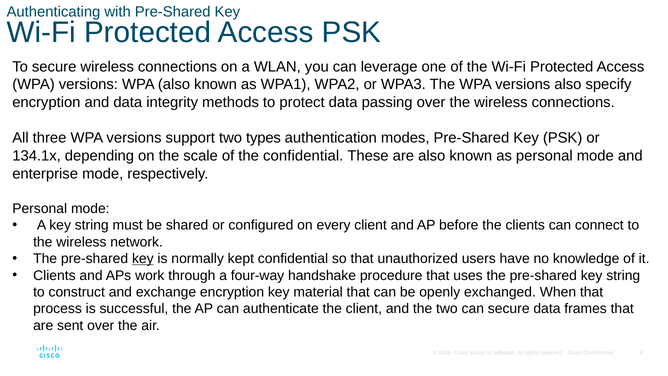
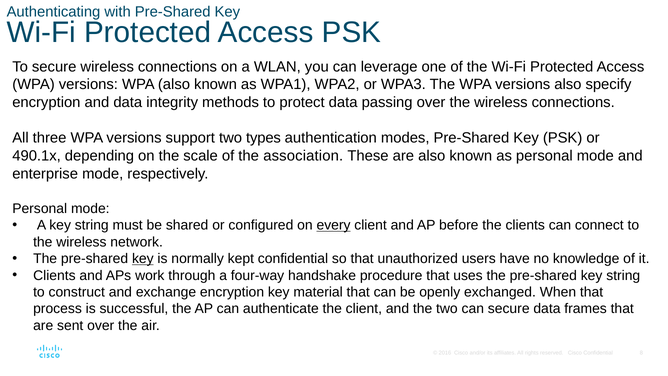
134.1x: 134.1x -> 490.1x (37, 156)
the confidential: confidential -> association (303, 156)
every underline: none -> present (334, 225)
